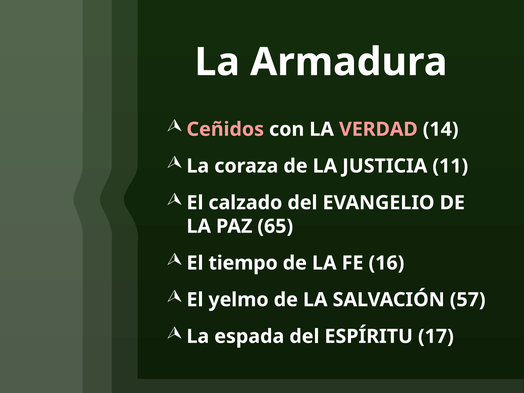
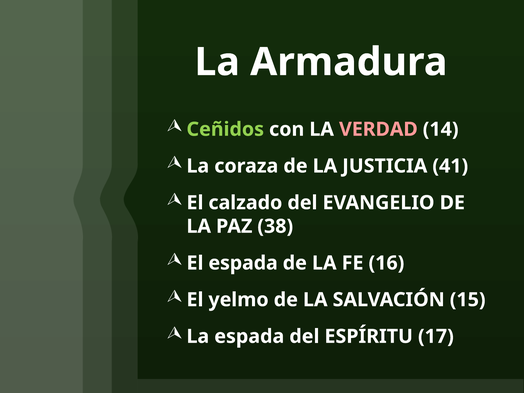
Ceñidos colour: pink -> light green (225, 129)
11: 11 -> 41 (450, 166)
65: 65 -> 38 (275, 226)
El tiempo: tiempo -> espada (243, 263)
57: 57 -> 15 (468, 300)
